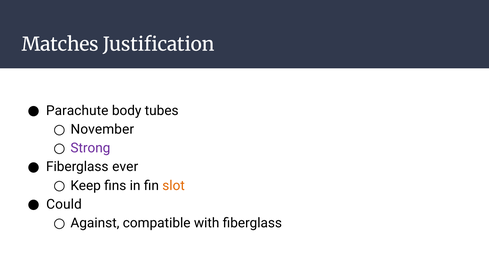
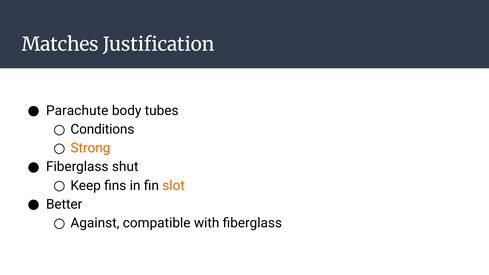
November: November -> Conditions (102, 129)
Strong colour: purple -> orange (90, 148)
ever: ever -> shut (125, 167)
Could: Could -> Better (64, 204)
